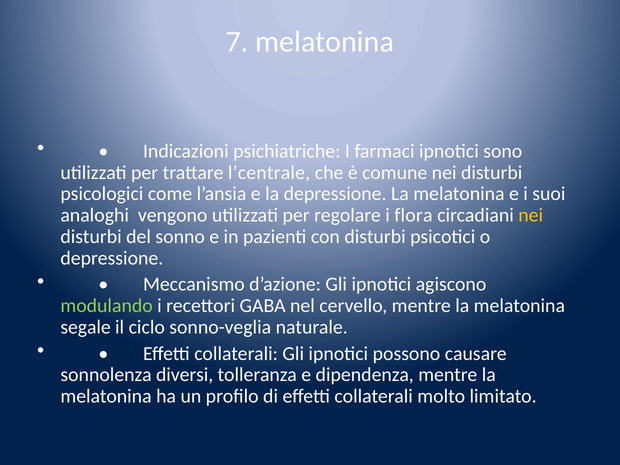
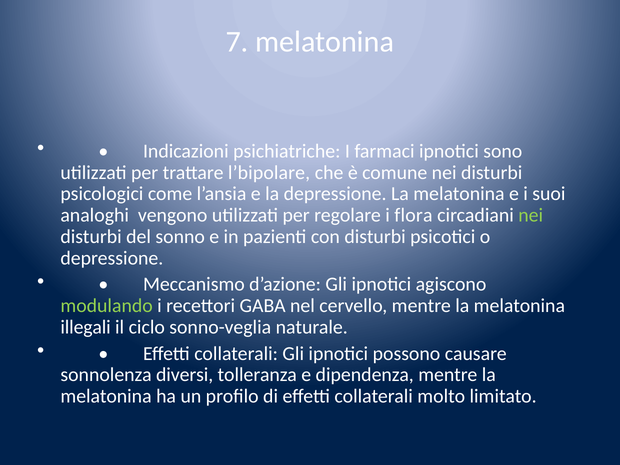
l’centrale: l’centrale -> l’bipolare (269, 173)
nei colour: yellow -> light green (531, 215)
segale: segale -> illegali (86, 327)
